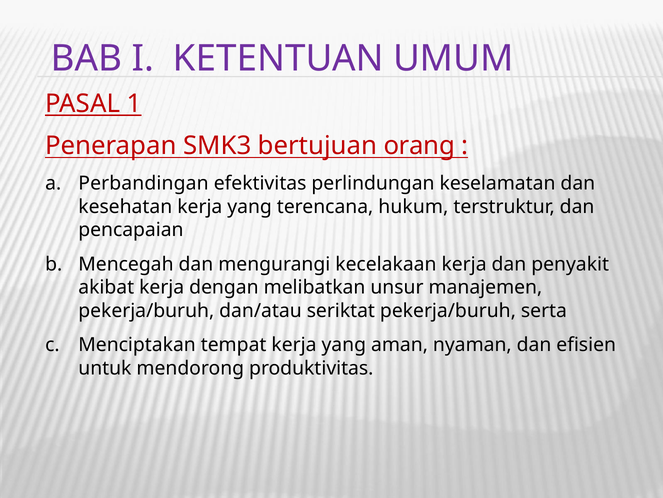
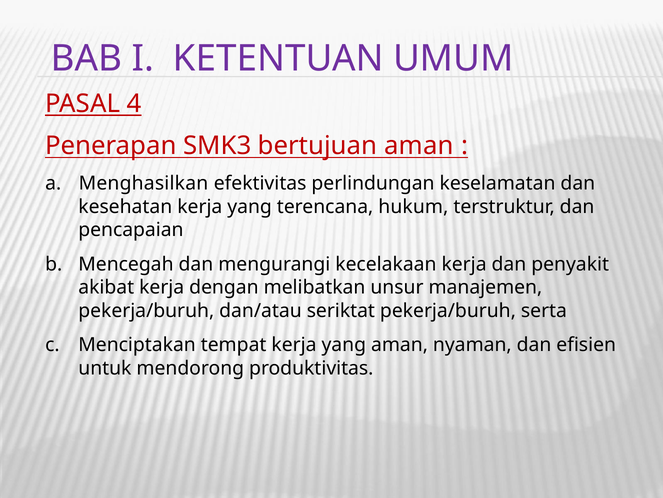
1: 1 -> 4 (134, 103)
bertujuan orang: orang -> aman (419, 145)
Perbandingan: Perbandingan -> Menghasilkan (143, 183)
